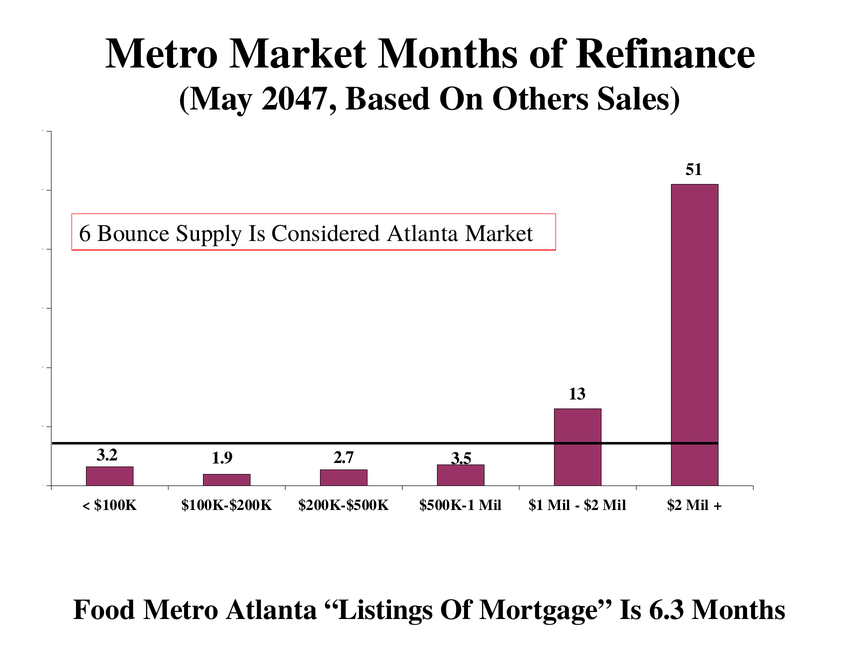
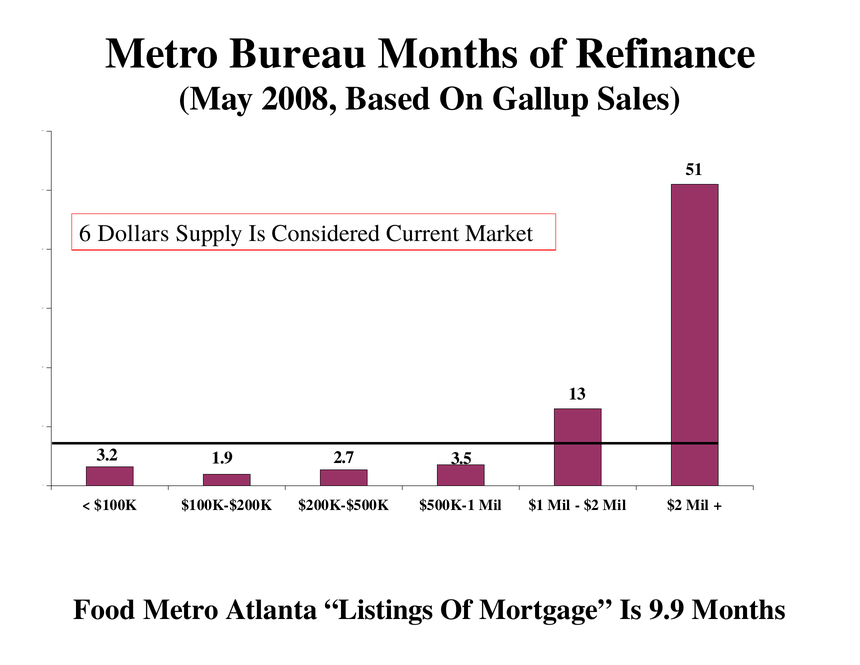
Metro Market: Market -> Bureau (298, 54)
2047: 2047 -> 2008 (299, 99)
Others: Others -> Gallup (541, 99)
Bounce: Bounce -> Dollars (133, 233)
Considered Atlanta: Atlanta -> Current (423, 233)
6.3: 6.3 -> 9.9 (667, 609)
